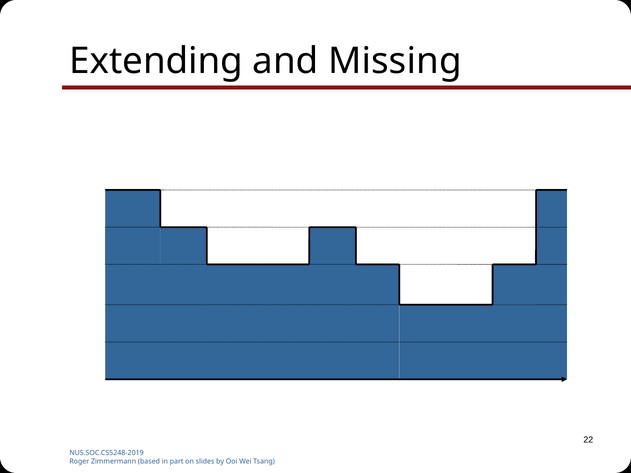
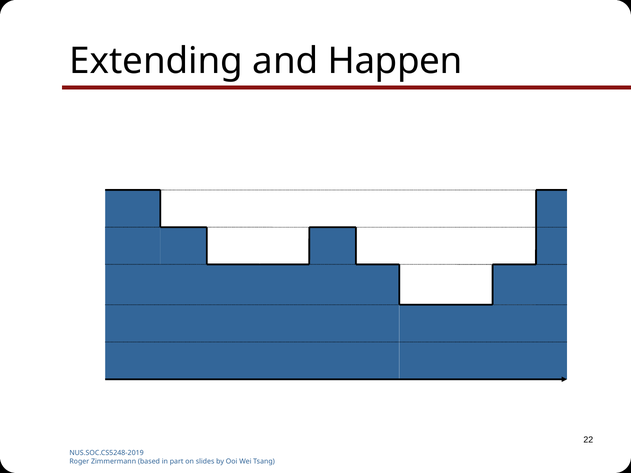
Missing: Missing -> Happen (395, 61)
